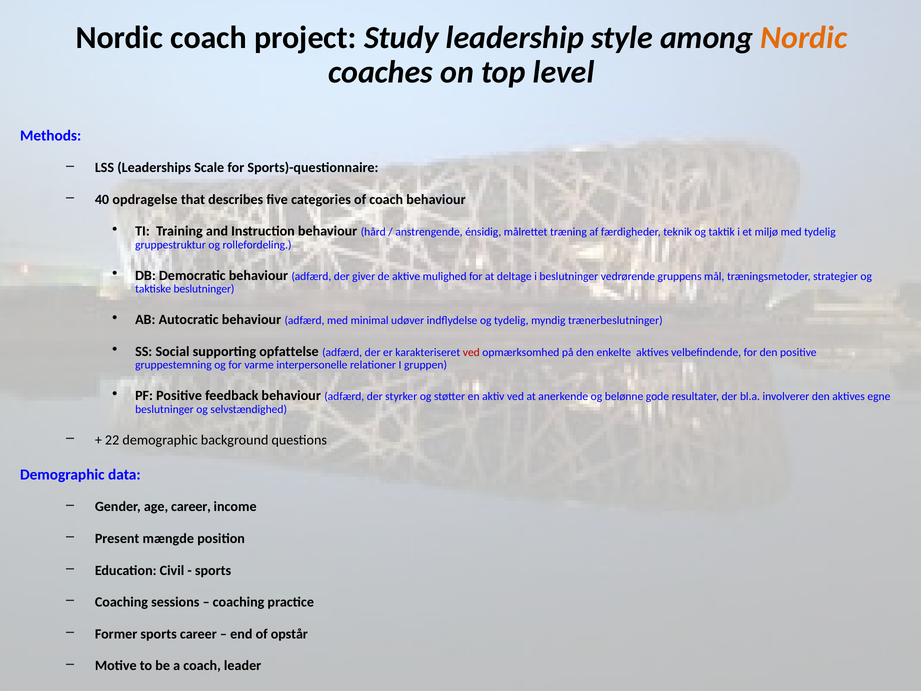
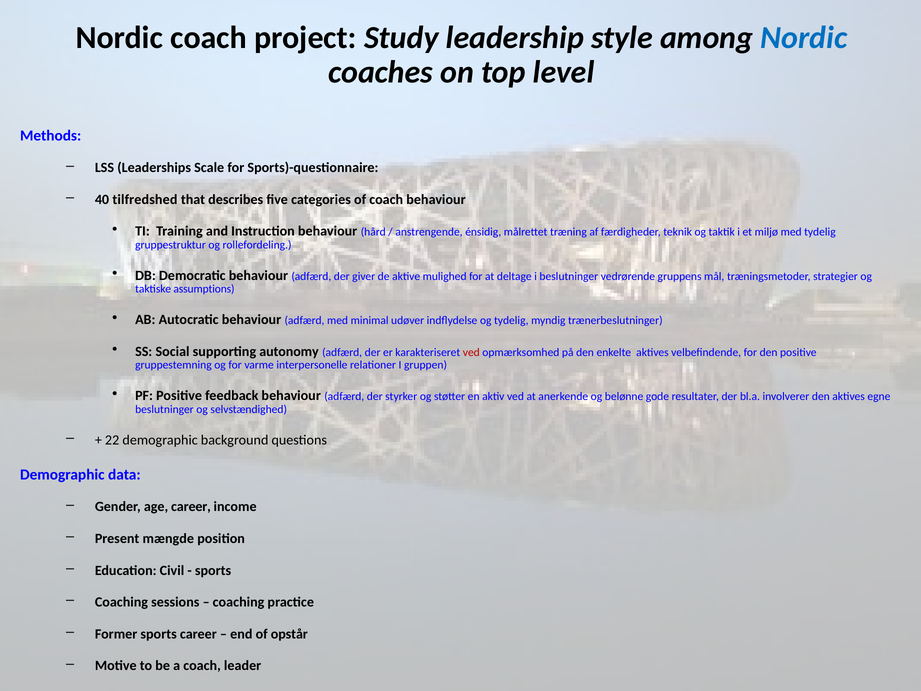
Nordic colour: orange -> blue (804, 38)
opdragelse: opdragelse -> tilfredshed (145, 199)
taktiske beslutninger: beslutninger -> assumptions (204, 289)
opfattelse: opfattelse -> autonomy (289, 351)
